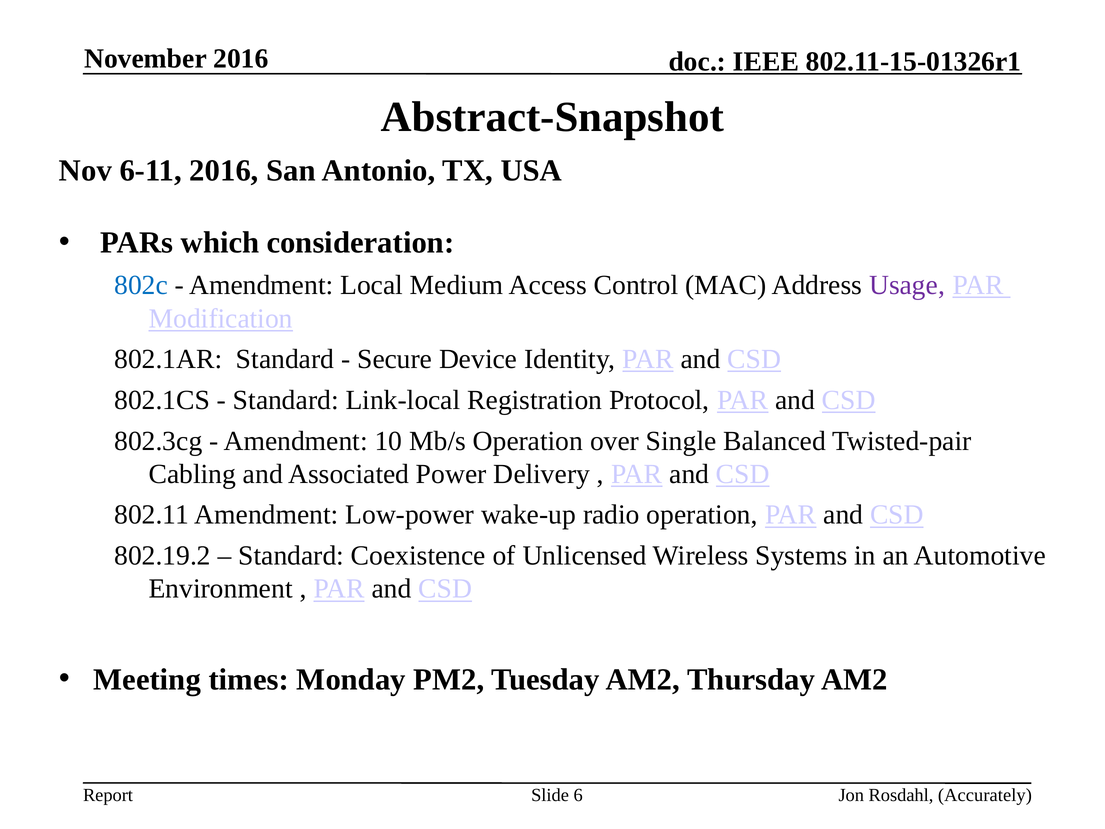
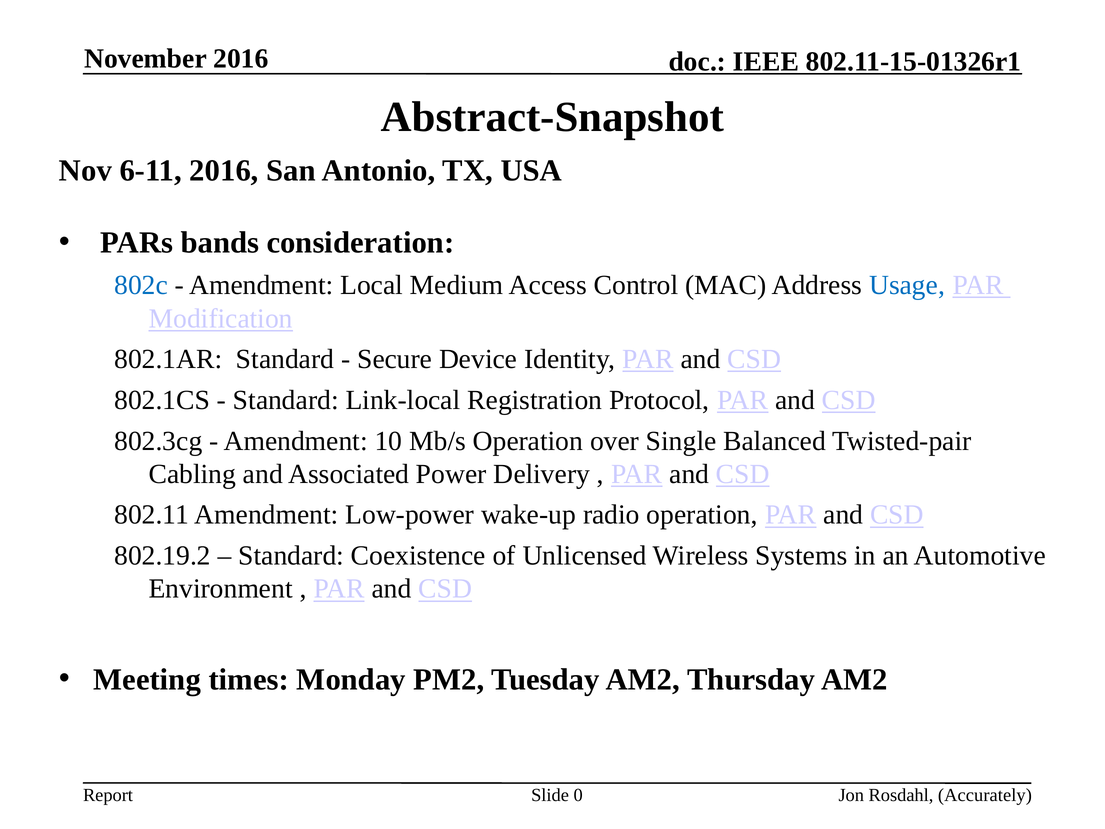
which: which -> bands (220, 243)
Usage colour: purple -> blue (907, 285)
6: 6 -> 0 (578, 795)
